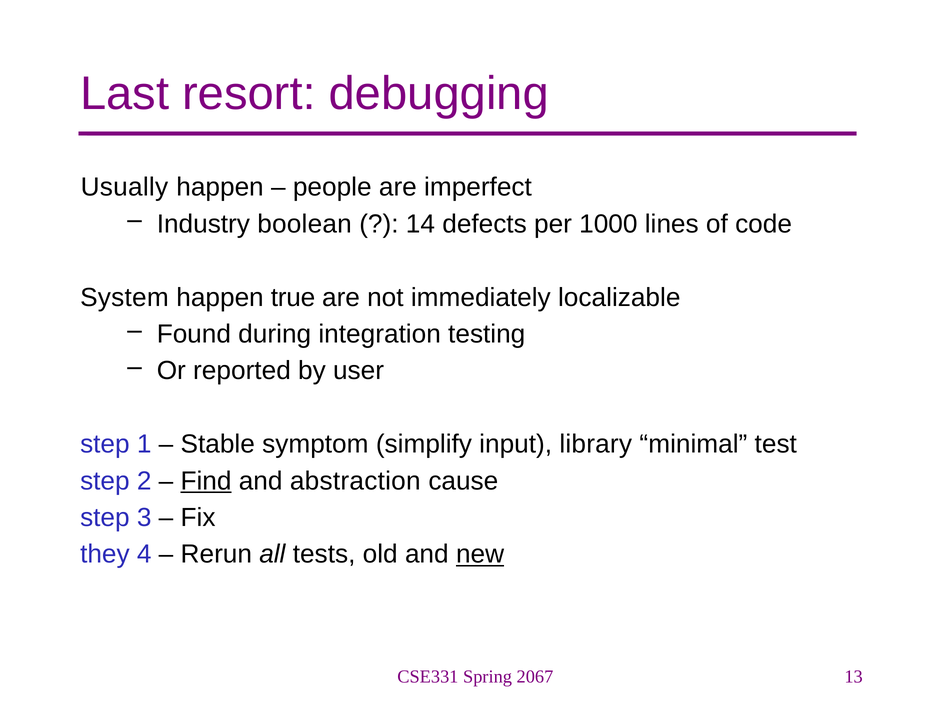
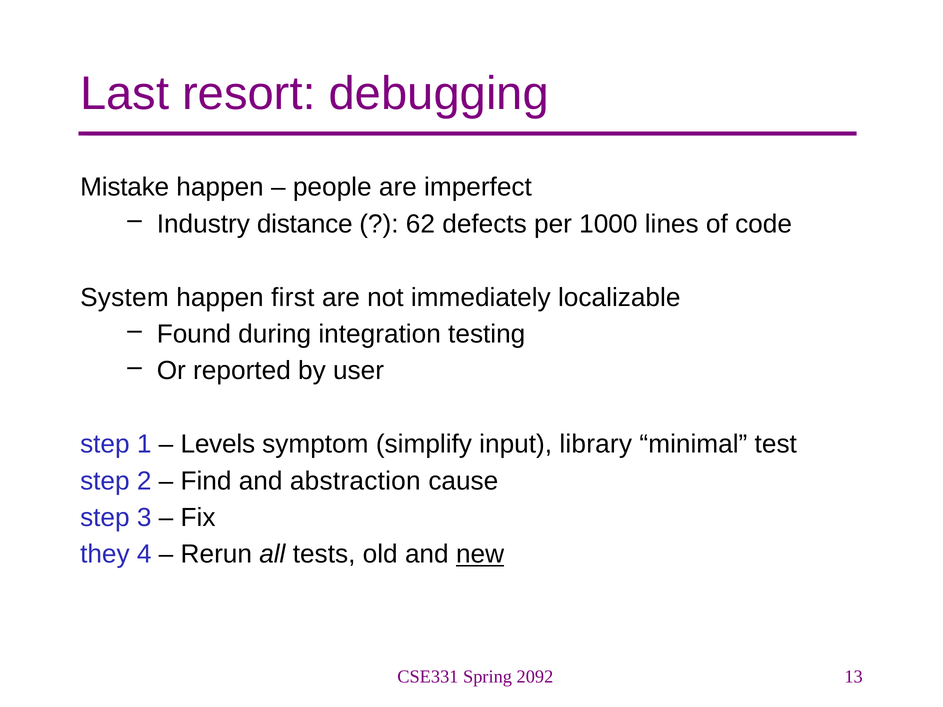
Usually: Usually -> Mistake (125, 187)
boolean: boolean -> distance (305, 224)
14: 14 -> 62 (420, 224)
true: true -> first (293, 297)
Stable: Stable -> Levels (218, 444)
Find underline: present -> none (206, 481)
2067: 2067 -> 2092 (535, 677)
